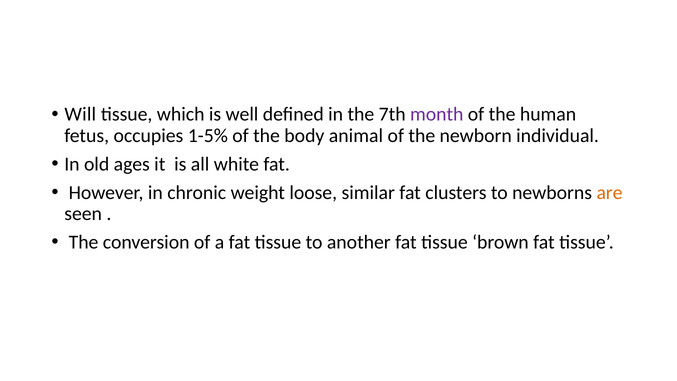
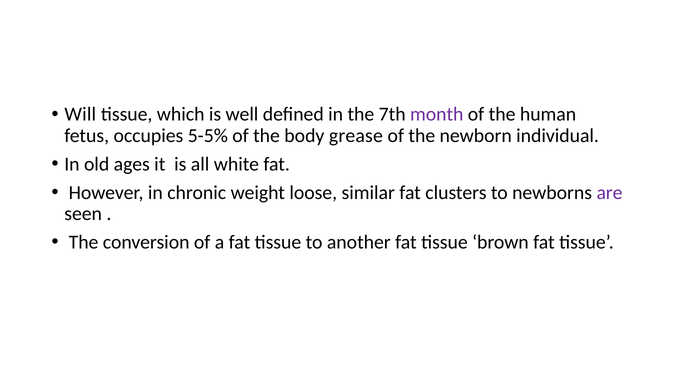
1-5%: 1-5% -> 5-5% (208, 136)
animal: animal -> grease (356, 136)
are colour: orange -> purple (609, 192)
